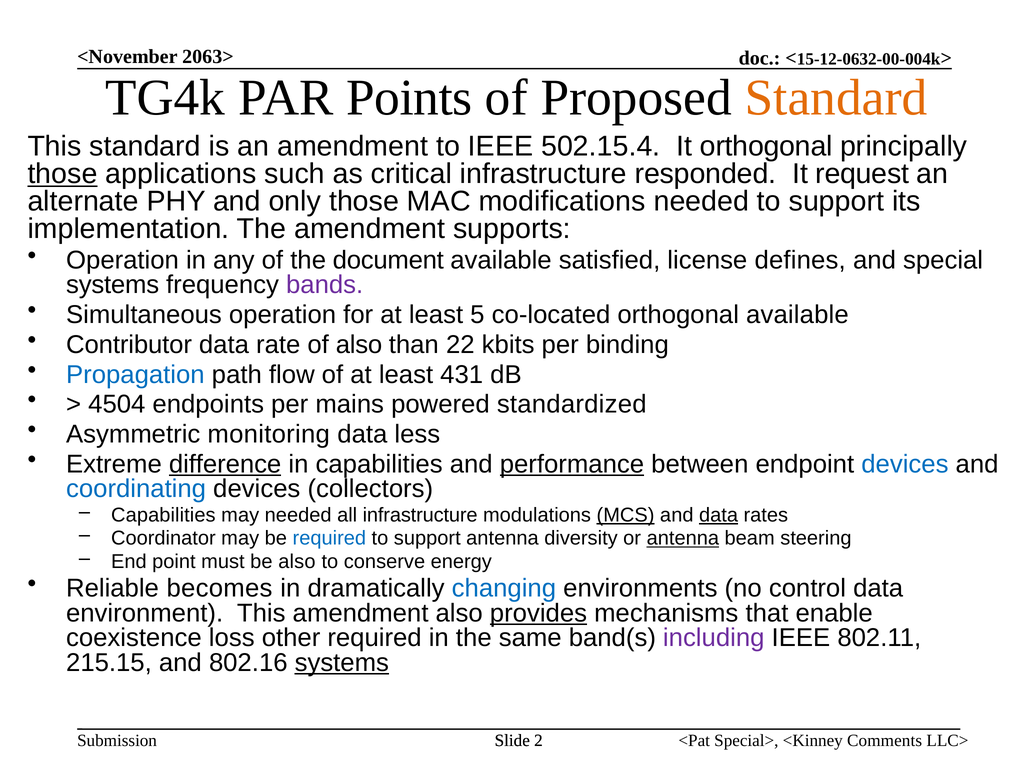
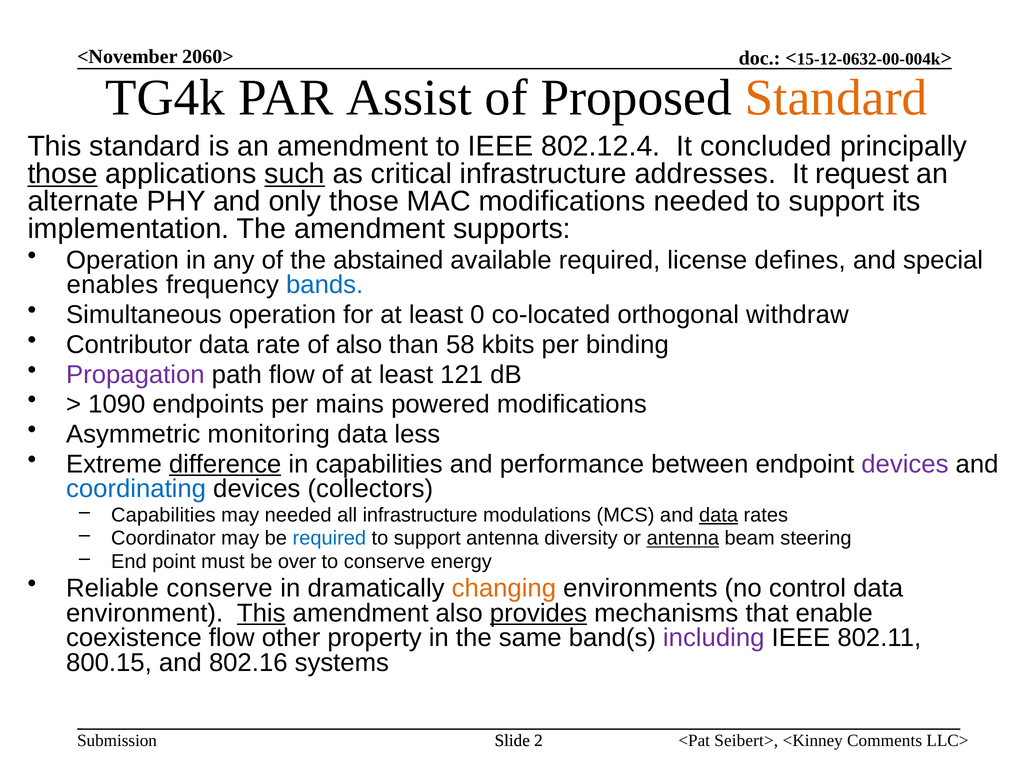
2063>: 2063> -> 2060> (208, 57)
Points: Points -> Assist (409, 98)
502.15.4: 502.15.4 -> 802.12.4 (601, 146)
It orthogonal: orthogonal -> concluded (766, 146)
such underline: none -> present (295, 174)
responded: responded -> addresses (705, 174)
document: document -> abstained (388, 260)
available satisfied: satisfied -> required (610, 260)
systems: systems -> enables (112, 285)
bands colour: purple -> blue (325, 285)
5: 5 -> 0 (477, 315)
orthogonal available: available -> withdraw (797, 315)
22: 22 -> 58 (460, 345)
Propagation colour: blue -> purple (135, 374)
431: 431 -> 121 (462, 374)
4504: 4504 -> 1090 (117, 404)
powered standardized: standardized -> modifications (572, 404)
performance underline: present -> none (572, 464)
devices colour: blue -> purple (905, 464)
MCS underline: present -> none (626, 515)
be also: also -> over (297, 561)
Reliable becomes: becomes -> conserve (219, 588)
changing colour: blue -> orange (504, 588)
This underline: none -> present (261, 613)
coexistence loss: loss -> flow (232, 638)
other required: required -> property (375, 638)
215.15: 215.15 -> 800.15 (109, 662)
systems underline: present -> none (342, 662)
Special>: Special> -> Seibert> (746, 740)
